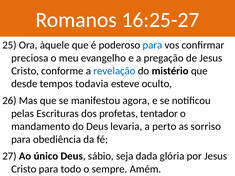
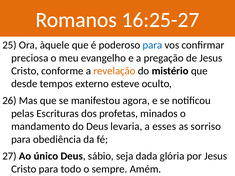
revelação colour: blue -> orange (114, 71)
todavia: todavia -> externo (92, 84)
tentador: tentador -> minados (159, 114)
perto: perto -> esses (164, 127)
